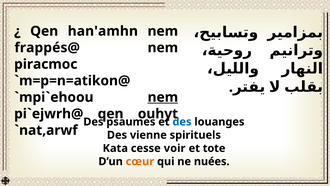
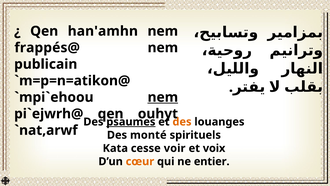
piracmoc: piracmoc -> publicain (46, 64)
psaumes underline: none -> present (131, 122)
des colour: blue -> orange (182, 122)
vienne: vienne -> monté (148, 135)
tote: tote -> voix (214, 148)
nuées: nuées -> entier (212, 161)
